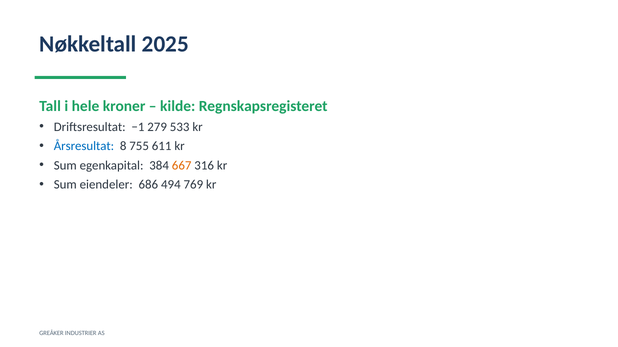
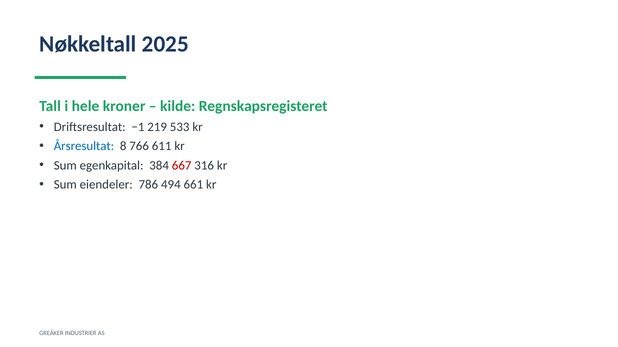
279: 279 -> 219 (157, 127)
755: 755 -> 766 (139, 146)
667 colour: orange -> red (182, 166)
686: 686 -> 786 (148, 185)
769: 769 -> 661 (193, 185)
